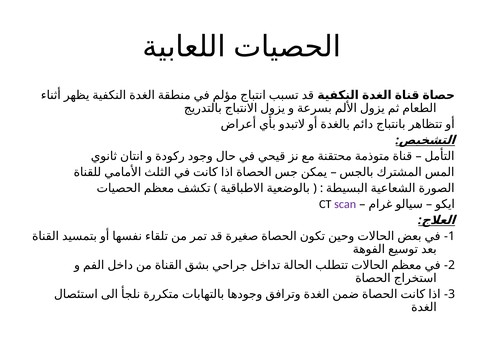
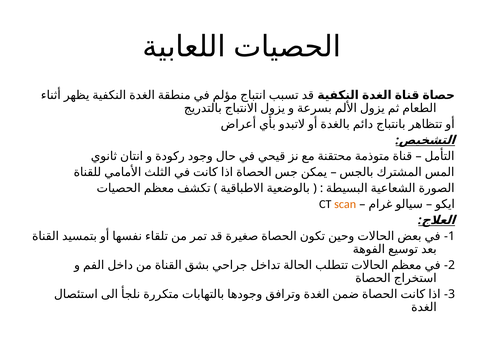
scan colour: purple -> orange (345, 204)
